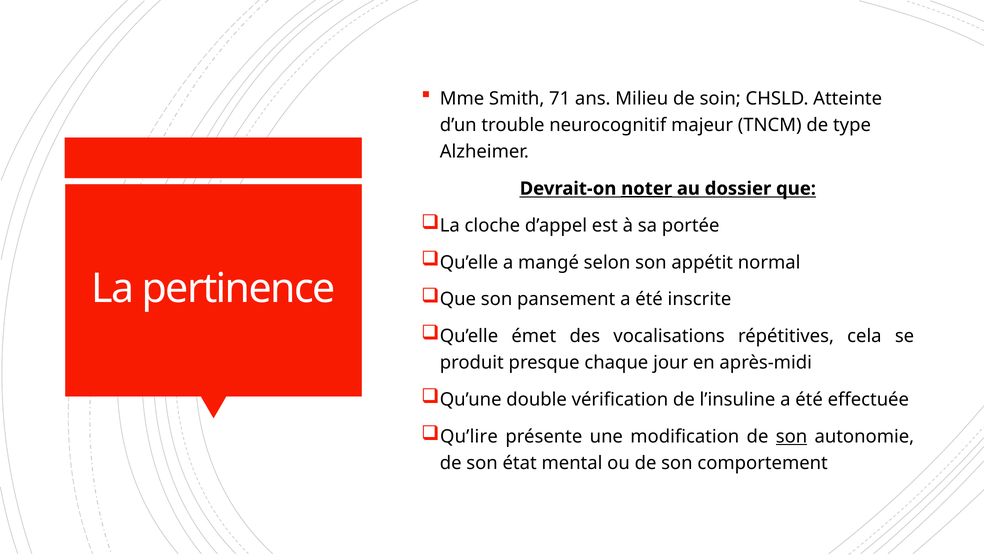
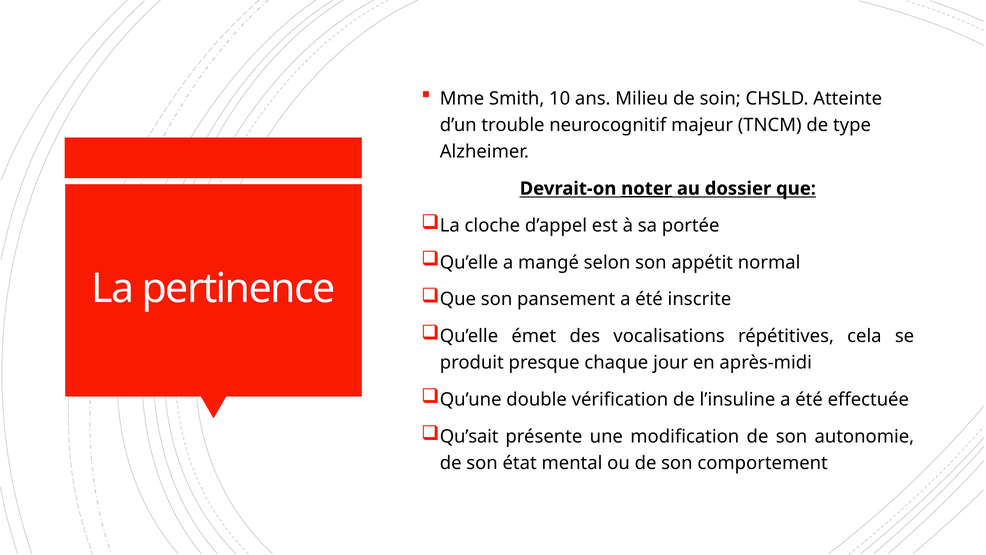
71: 71 -> 10 (560, 98)
Qu’lire: Qu’lire -> Qu’sait (469, 436)
son underline: present -> none (792, 436)
